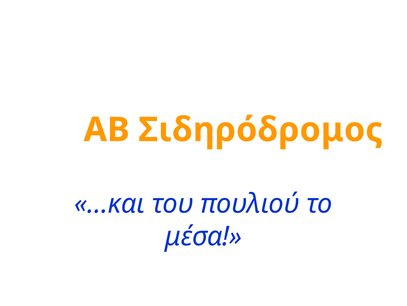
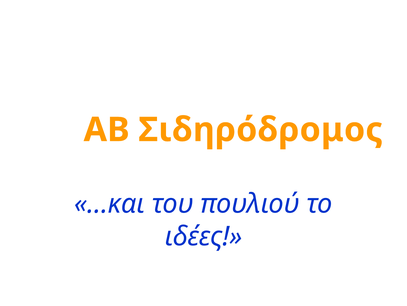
μέσα: μέσα -> ιδέες (204, 236)
